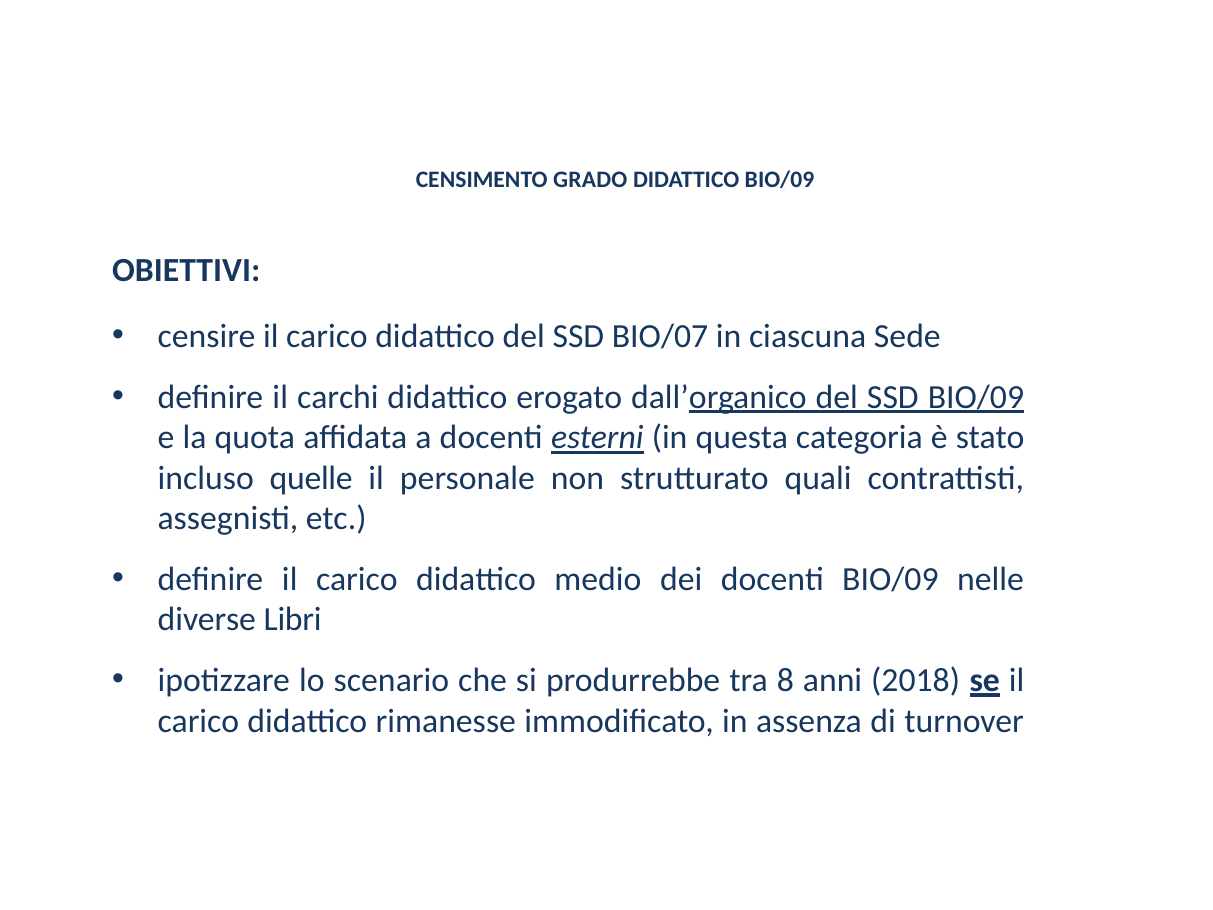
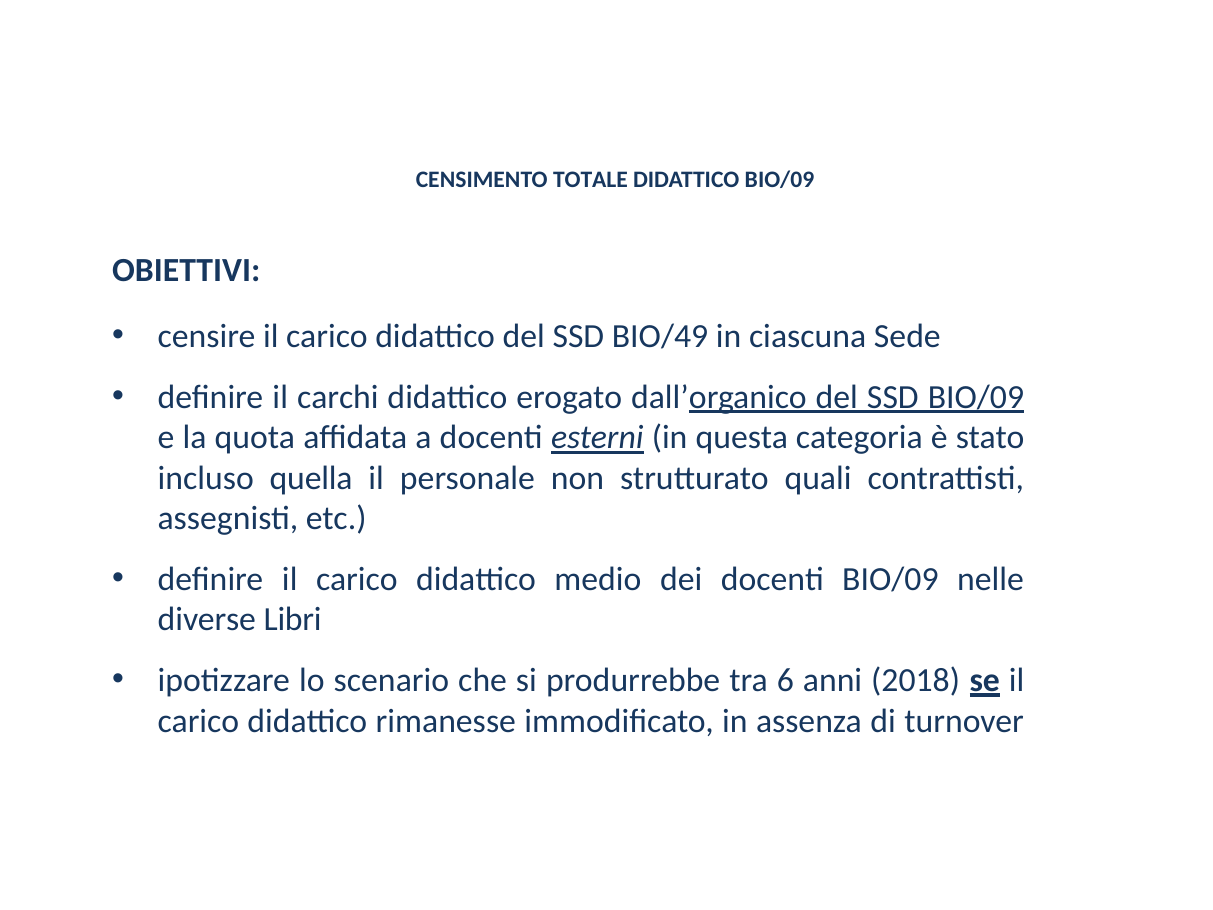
GRADO: GRADO -> TOTALE (590, 180)
BIO/07: BIO/07 -> BIO/49 (660, 337)
quelle: quelle -> quella (311, 478)
8: 8 -> 6 (785, 680)
